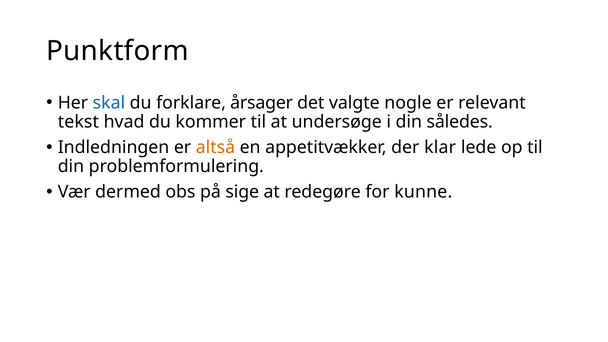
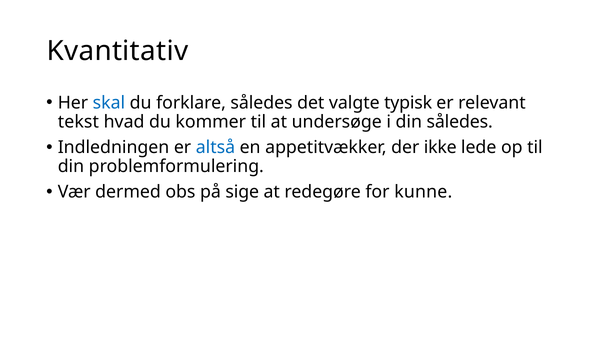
Punktform: Punktform -> Kvantitativ (117, 51)
forklare årsager: årsager -> således (262, 103)
nogle: nogle -> typisk (408, 103)
altså colour: orange -> blue (215, 147)
klar: klar -> ikke (440, 147)
